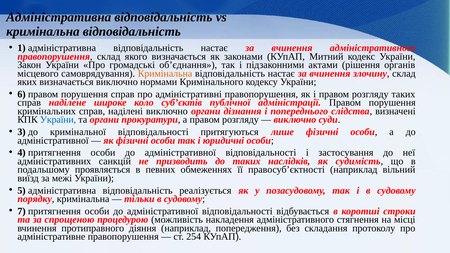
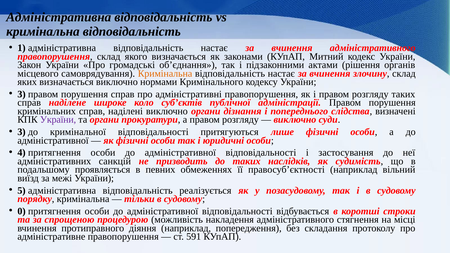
6: 6 -> 3 (22, 94)
України colour: blue -> purple (58, 120)
7: 7 -> 0 (22, 211)
254: 254 -> 591 (194, 237)
